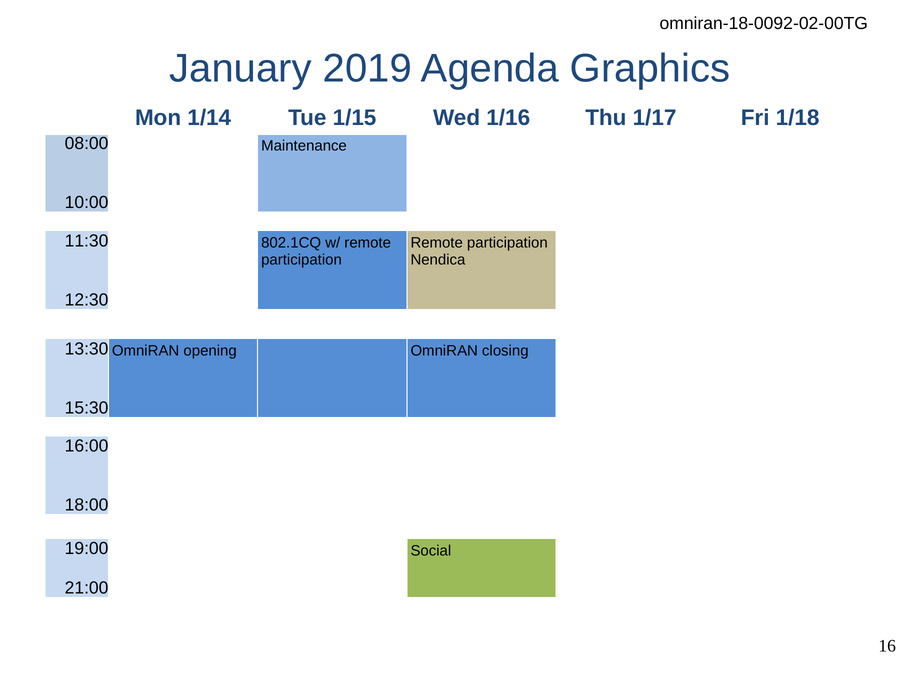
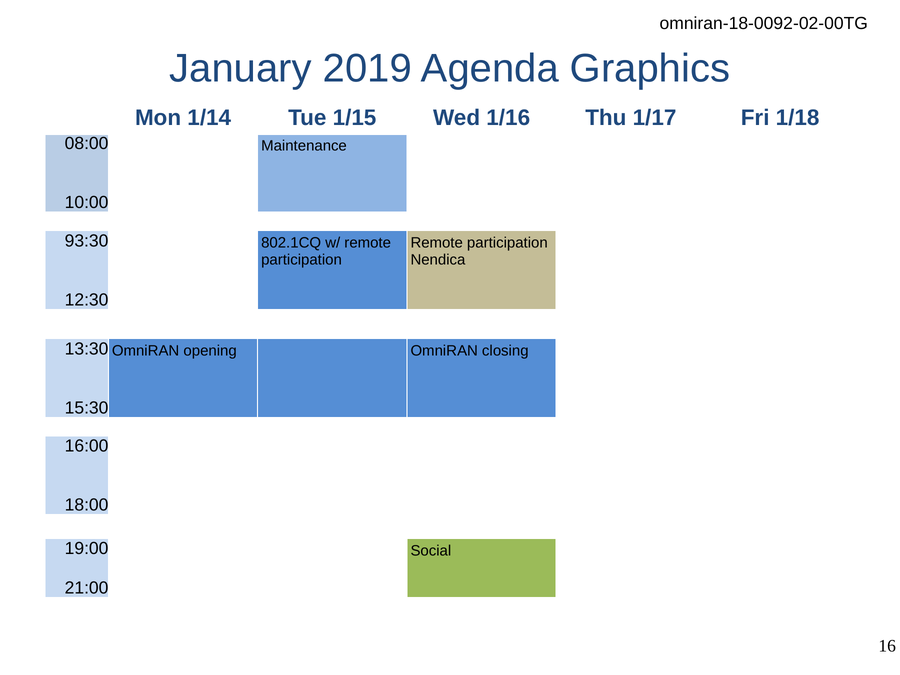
11:30: 11:30 -> 93:30 (87, 241)
